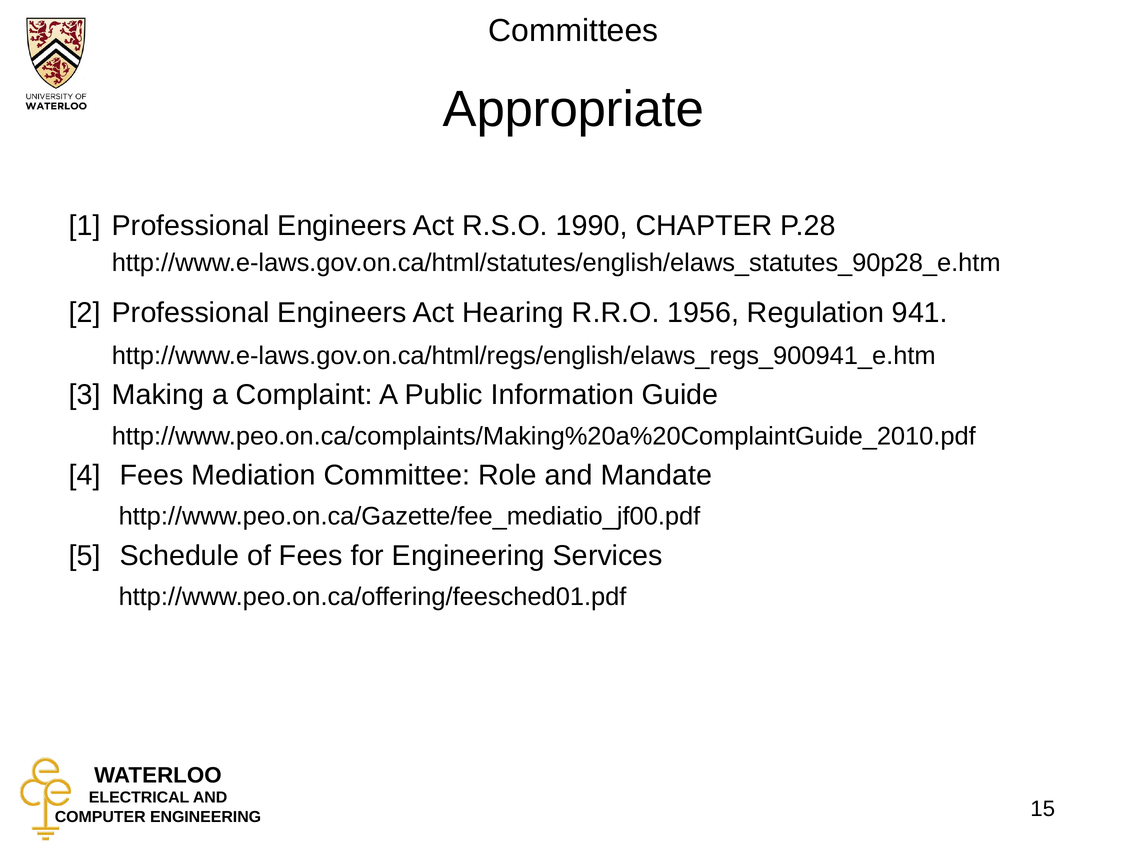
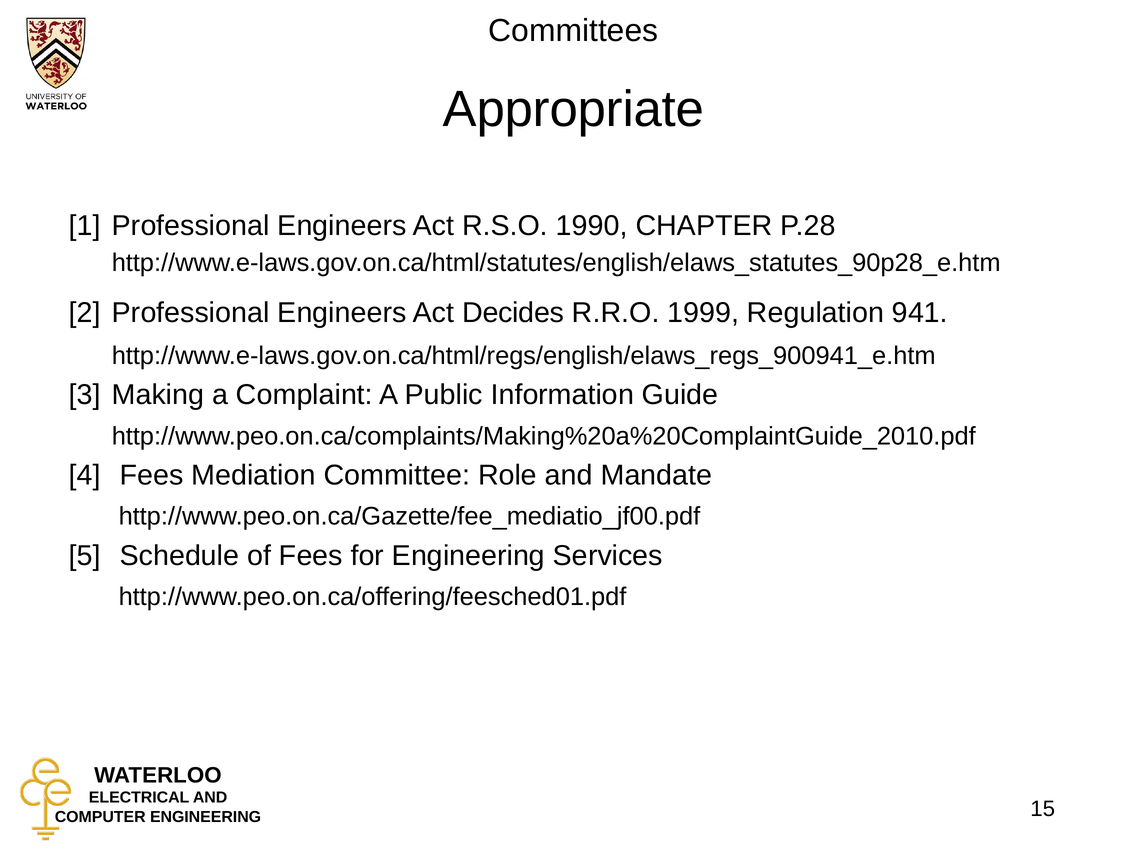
Hearing: Hearing -> Decides (513, 313)
1956: 1956 -> 1999 (703, 313)
